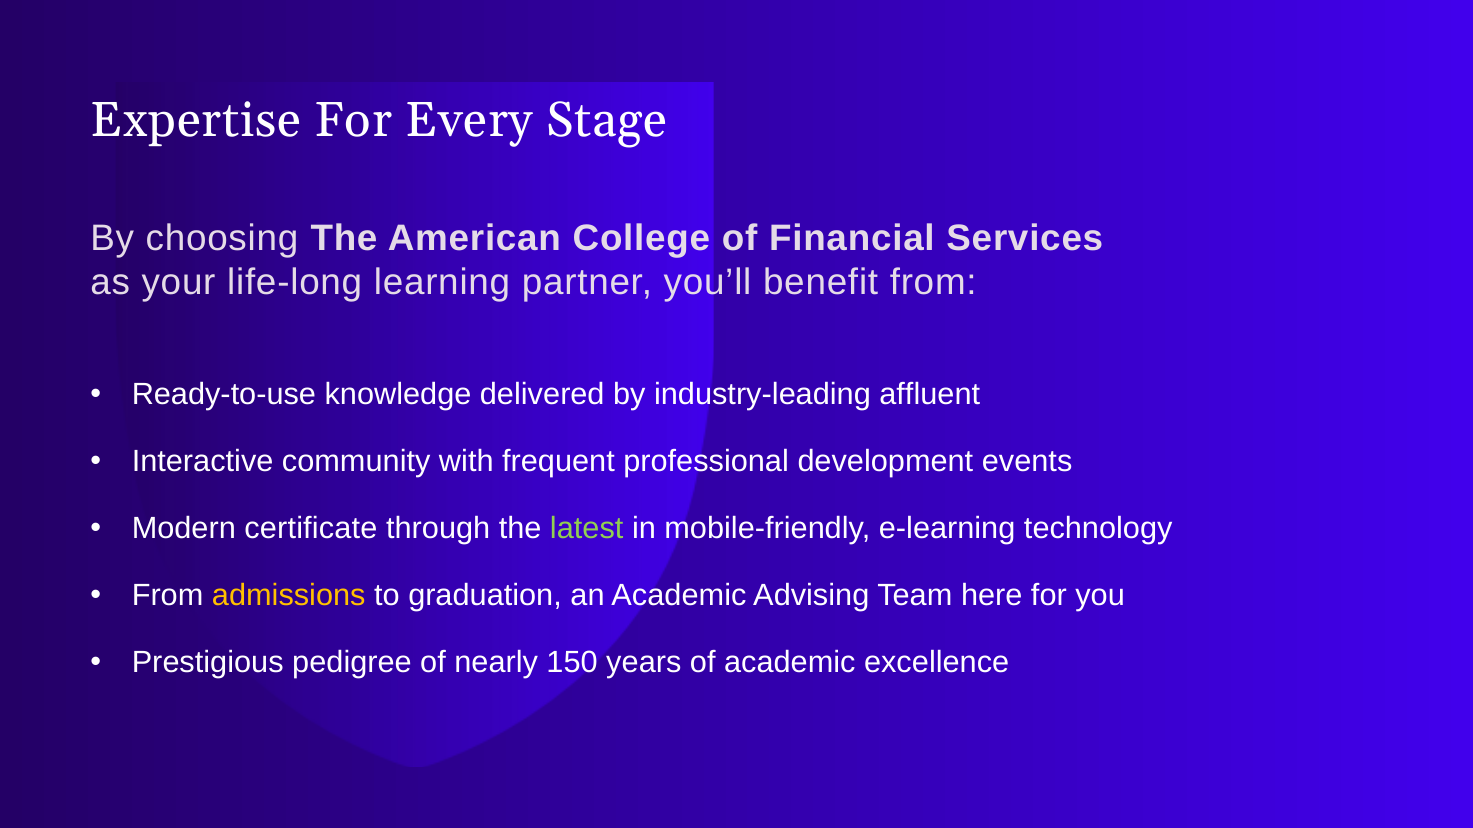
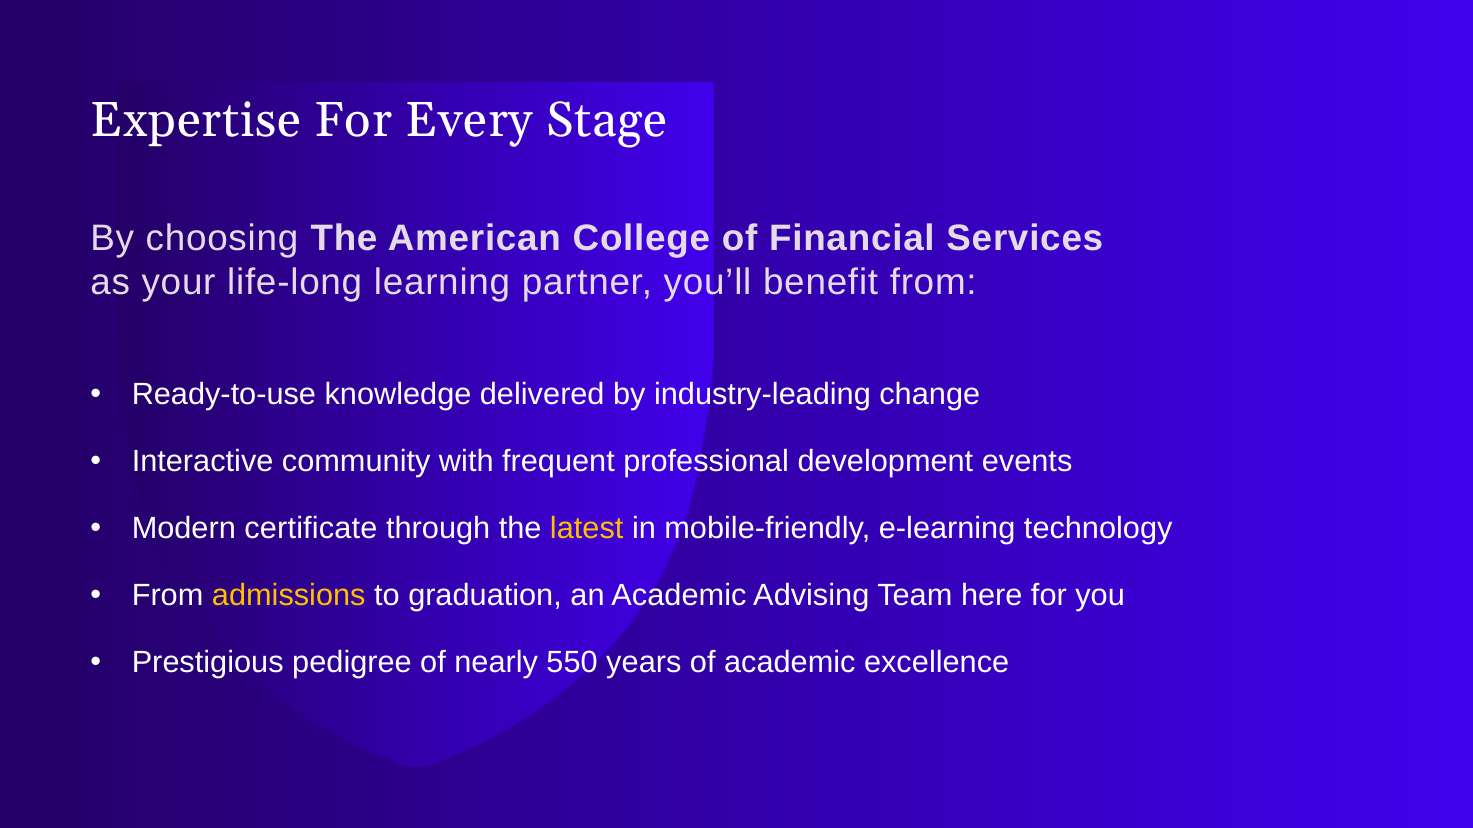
affluent: affluent -> change (930, 395)
latest colour: light green -> yellow (587, 529)
150: 150 -> 550 (572, 663)
